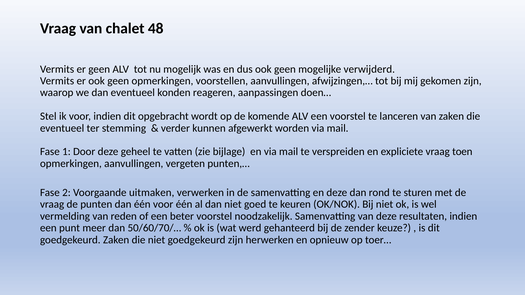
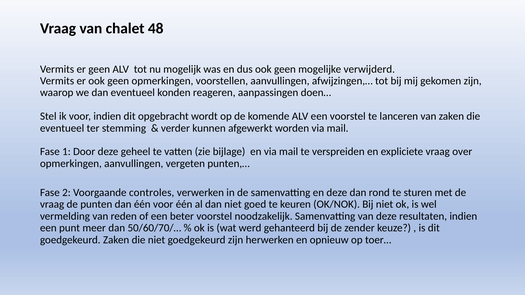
toen: toen -> over (462, 152)
uitmaken: uitmaken -> controles (152, 193)
